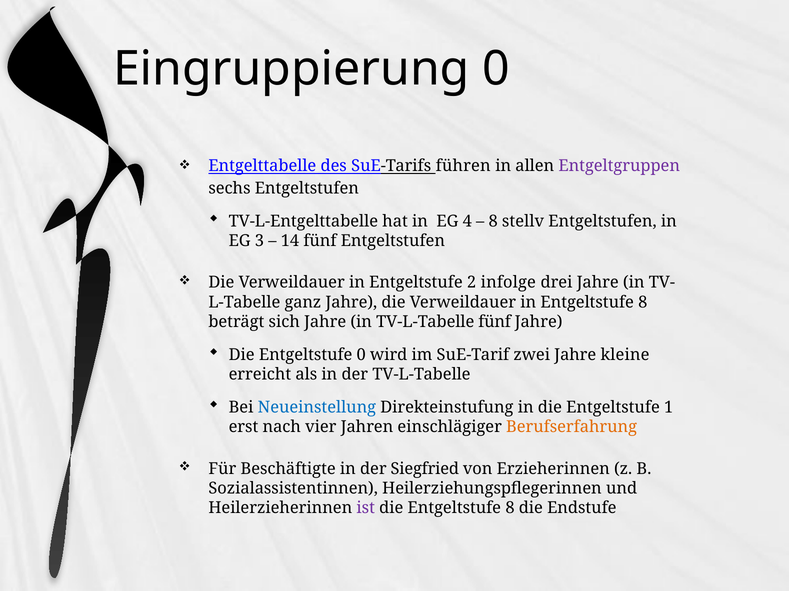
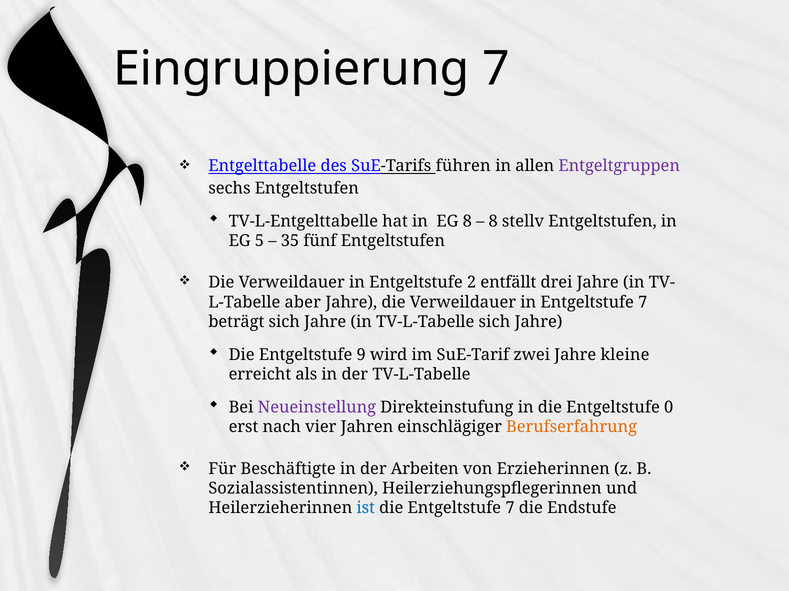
Eingruppierung 0: 0 -> 7 (496, 69)
EG 4: 4 -> 8 (467, 222)
3: 3 -> 5 (259, 241)
14: 14 -> 35 (290, 241)
infolge: infolge -> entfällt (508, 283)
ganz: ganz -> aber (303, 303)
in Entgeltstufe 8: 8 -> 7 (643, 303)
TV-L-Tabelle fünf: fünf -> sich (494, 322)
Entgeltstufe 0: 0 -> 9 (361, 355)
Neueinstellung colour: blue -> purple (317, 408)
1: 1 -> 0 (669, 408)
Siegfried: Siegfried -> Arbeiten (425, 469)
ist colour: purple -> blue (366, 509)
die Entgeltstufe 8: 8 -> 7 (510, 509)
